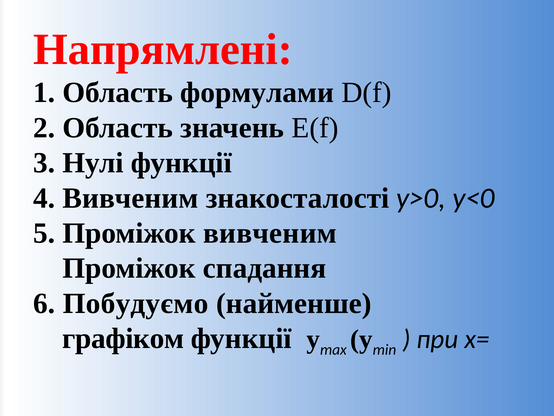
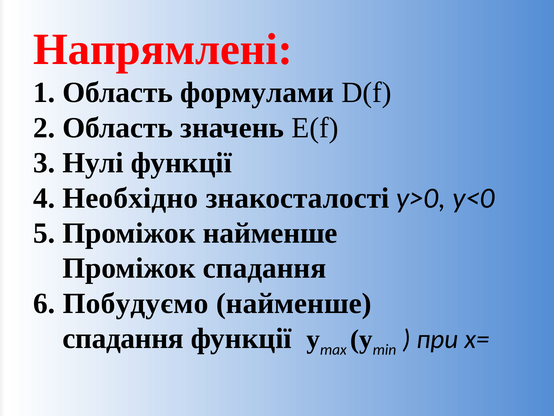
4 Вивченим: Вивченим -> Необхідно (130, 198)
Проміжок вивченим: вивченим -> найменше (270, 233)
графіком: графіком -> спадання (123, 338)
